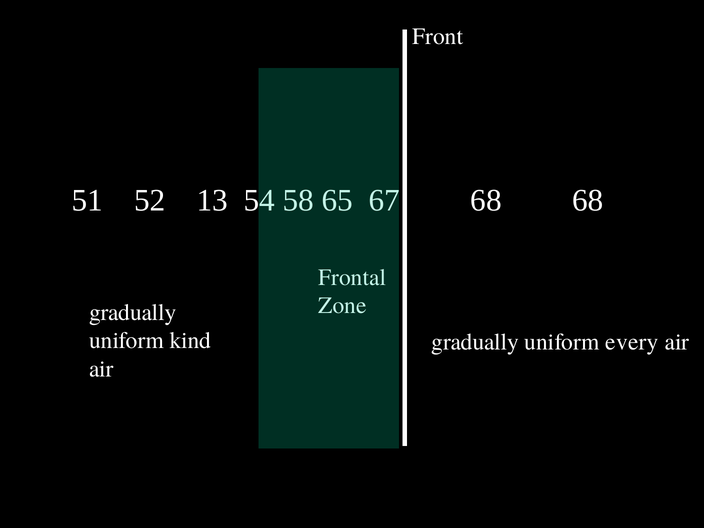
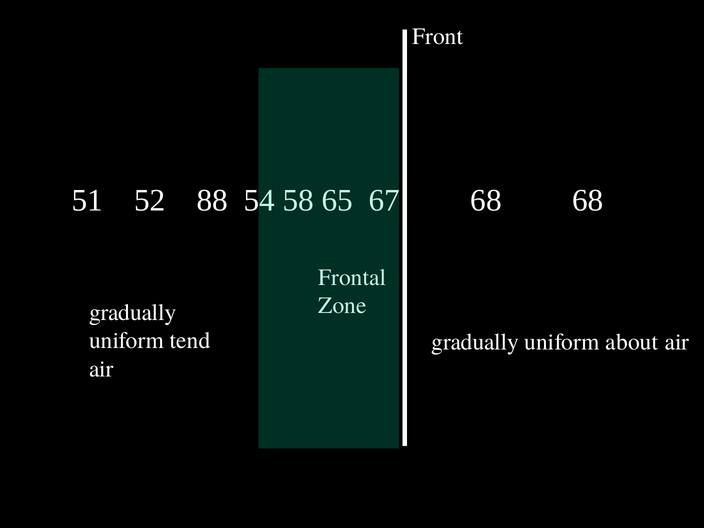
13: 13 -> 88 (212, 200)
kind: kind -> tend (190, 341)
every: every -> about (632, 342)
